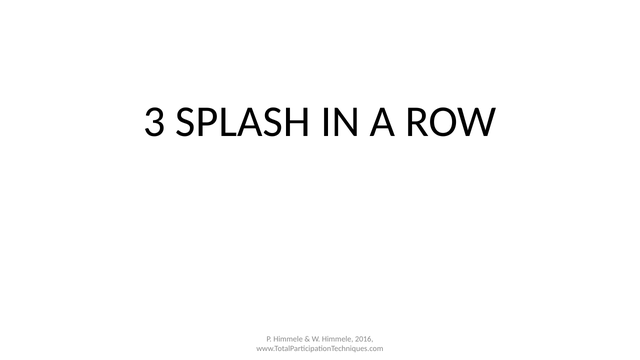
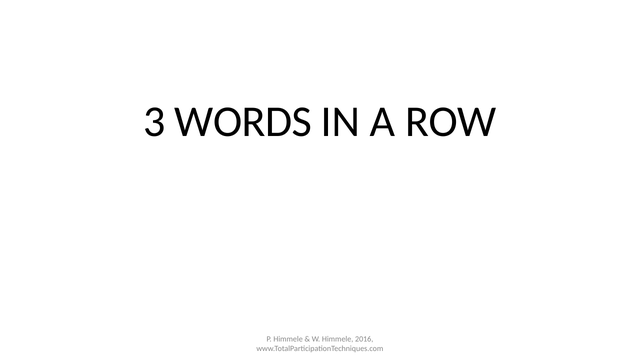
SPLASH: SPLASH -> WORDS (243, 122)
